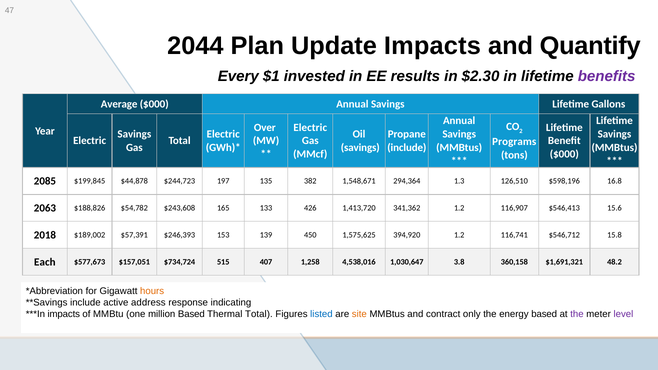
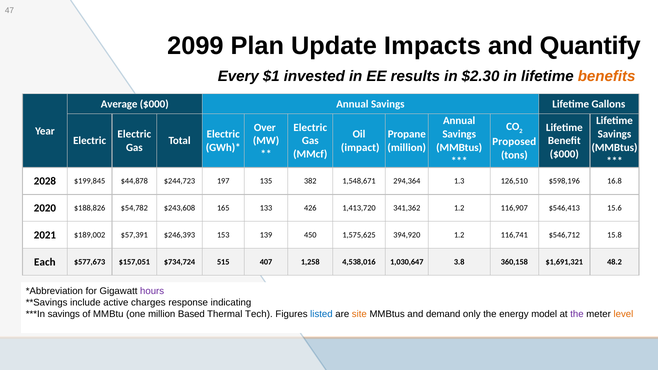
2044: 2044 -> 2099 (195, 46)
benefits colour: purple -> orange (607, 77)
Savings: Savings -> Electric (134, 134)
Programs: Programs -> Proposed (514, 142)
savings: savings -> impact (360, 148)
include: include -> million (407, 148)
2085: 2085 -> 2028 (45, 181)
2063: 2063 -> 2020 (45, 208)
2018: 2018 -> 2021 (45, 235)
hours colour: orange -> purple (152, 291)
address: address -> charges (148, 303)
impacts: impacts -> savings (64, 314)
Thermal Total: Total -> Tech (259, 314)
contract: contract -> demand (443, 314)
energy based: based -> model (544, 314)
level colour: purple -> orange (623, 314)
